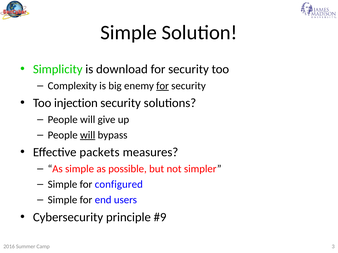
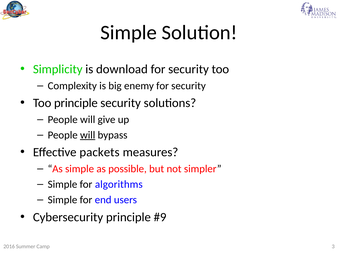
for underline: present -> none (163, 86)
Too injection: injection -> principle (76, 103)
configured: configured -> algorithms (119, 185)
